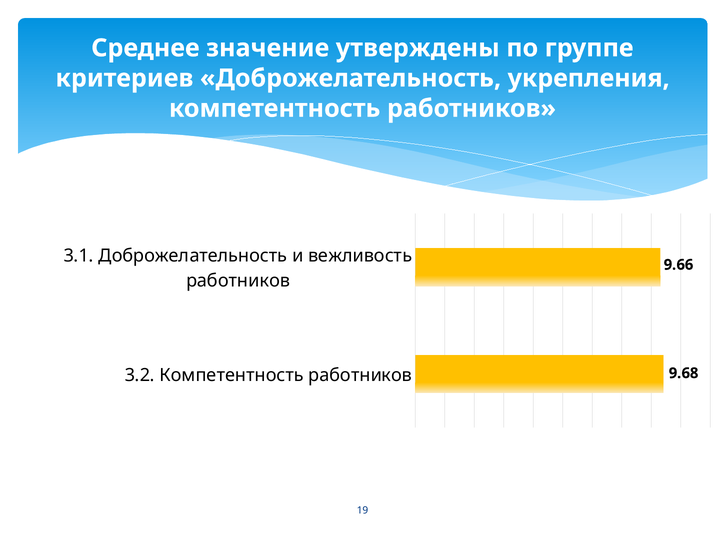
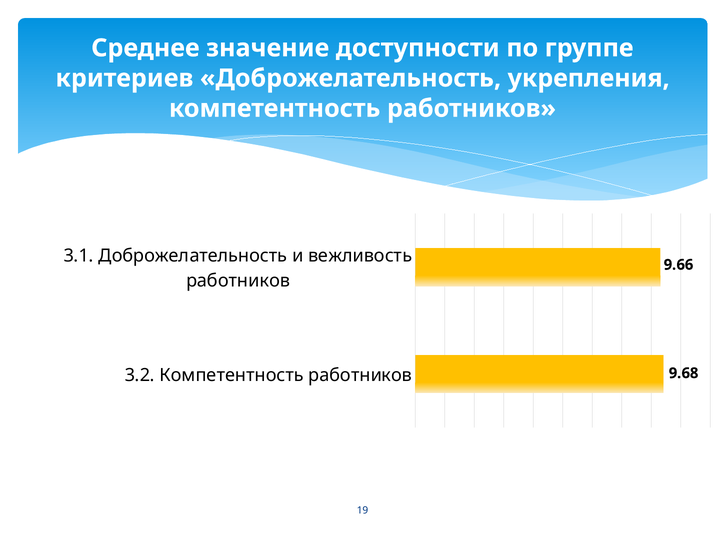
утверждены: утверждены -> доступности (418, 48)
